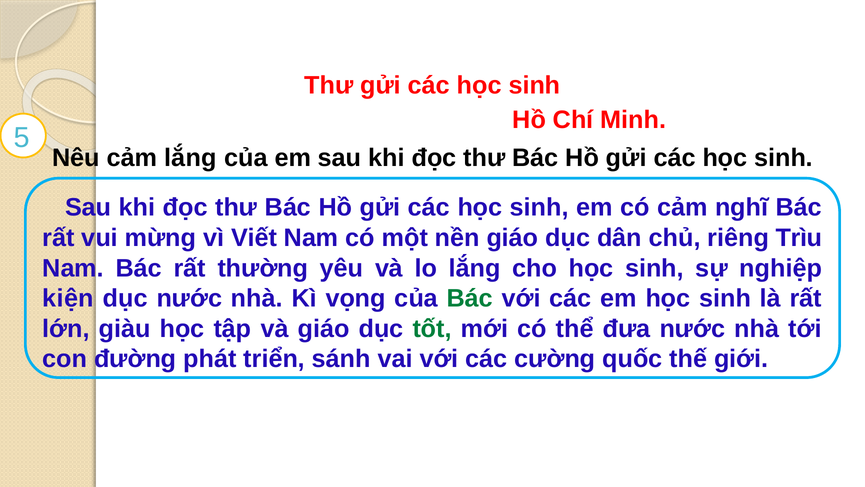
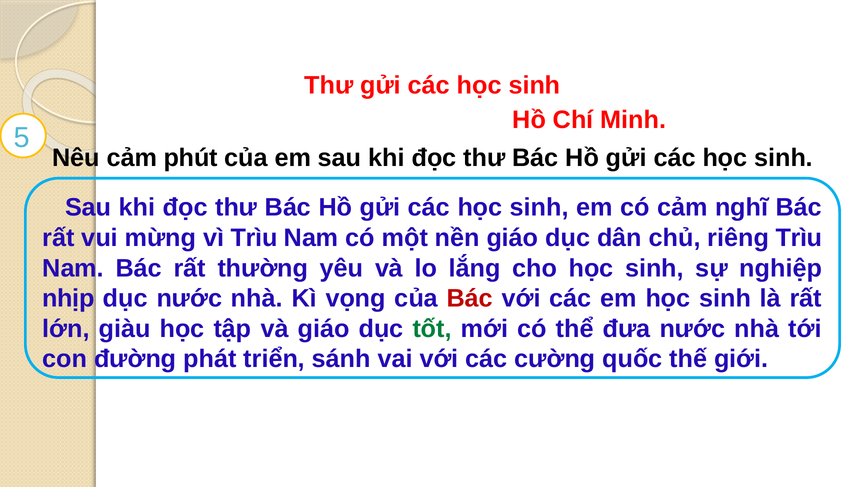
cảm lắng: lắng -> phút (191, 158)
vì Viết: Viết -> Trìu (254, 238)
kiện: kiện -> nhịp (68, 298)
Bác colour: green -> red (470, 298)
